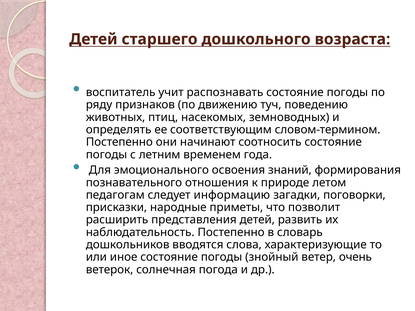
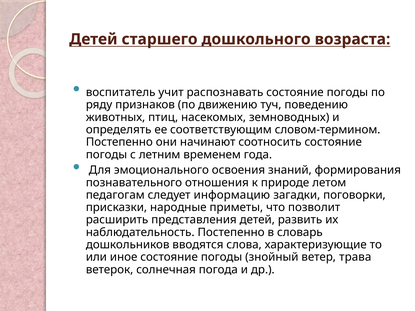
очень: очень -> трава (355, 257)
